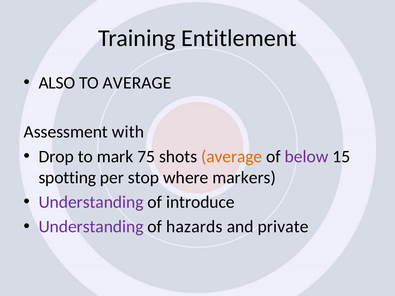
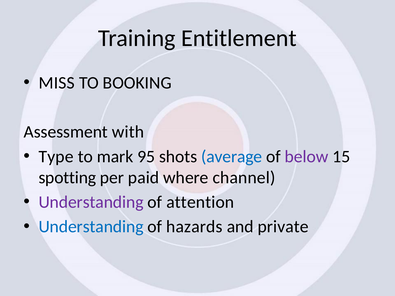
ALSO: ALSO -> MISS (57, 83)
TO AVERAGE: AVERAGE -> BOOKING (137, 83)
Drop: Drop -> Type (56, 157)
75: 75 -> 95 (146, 157)
average colour: orange -> blue (232, 157)
stop: stop -> paid (144, 178)
markers: markers -> channel (244, 178)
introduce: introduce -> attention (200, 202)
Understanding colour: purple -> blue (91, 227)
